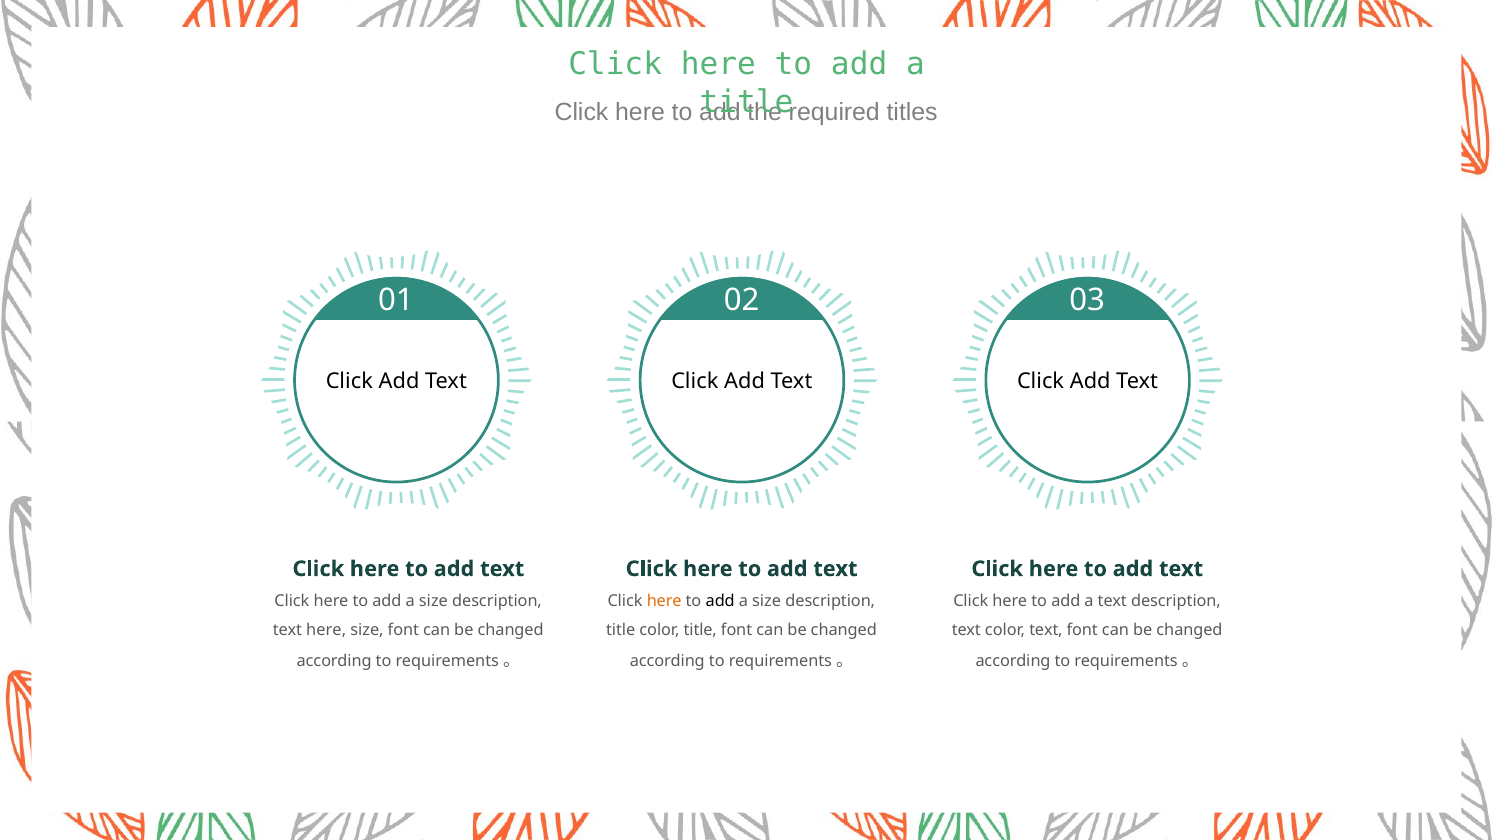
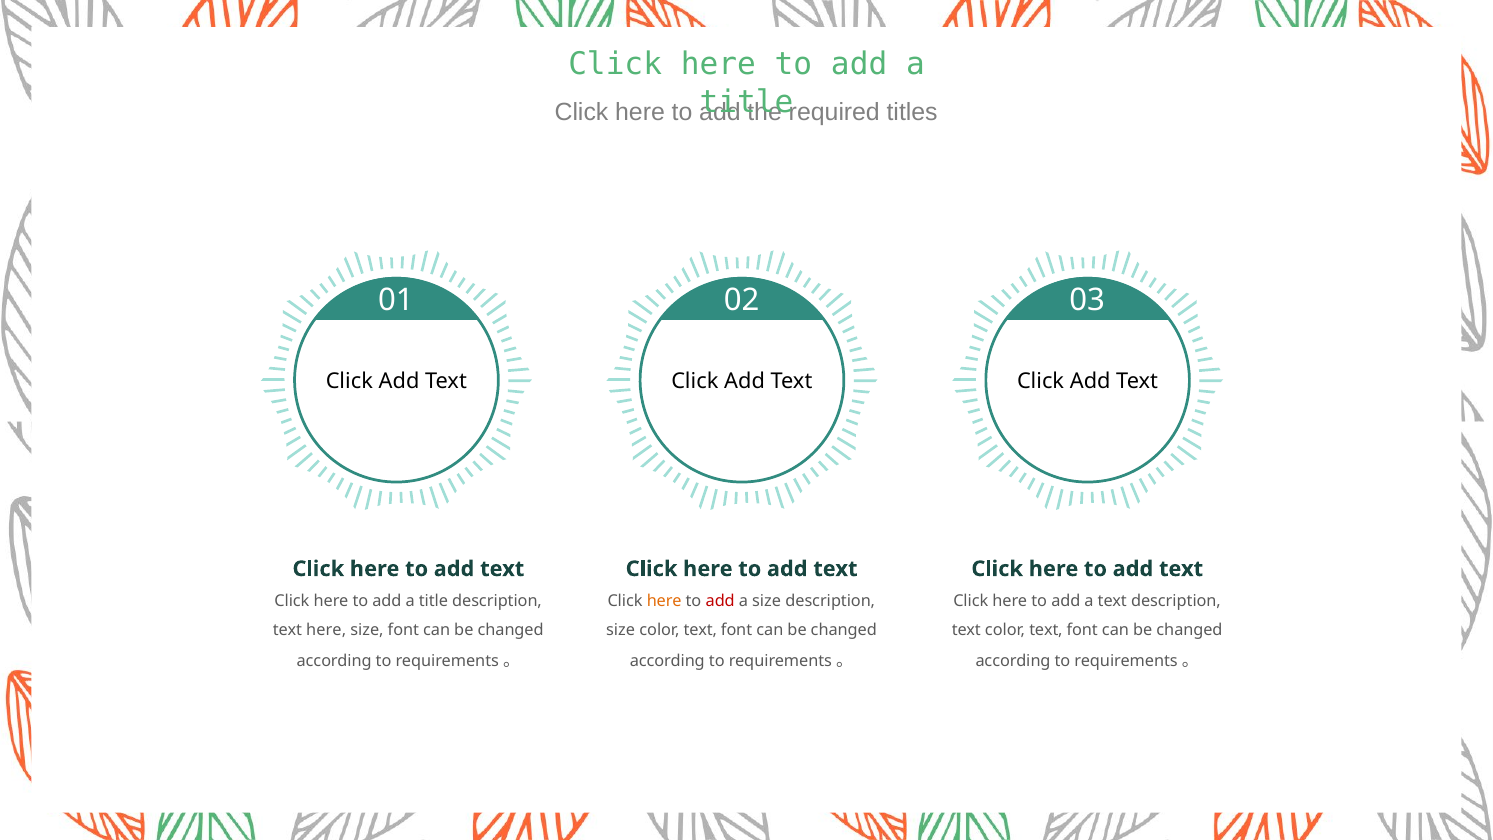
size: size -> title (433, 601)
add colour: black -> red (720, 601)
title: title -> size (621, 630)
title: title -> text (700, 630)
